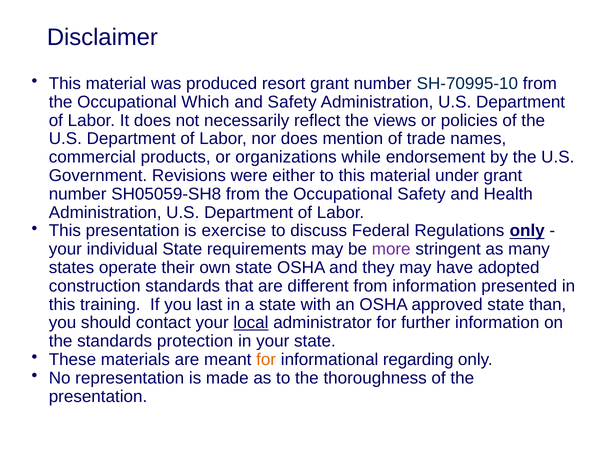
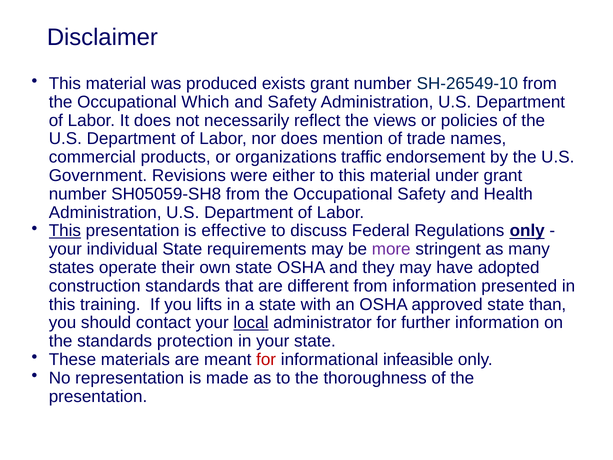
resort: resort -> exists (284, 84)
SH-70995-10: SH-70995-10 -> SH-26549-10 (467, 84)
while: while -> traffic (361, 157)
This underline: none -> present (65, 231)
exercise: exercise -> effective (234, 231)
last: last -> lifts (209, 304)
for colour: orange -> red (266, 359)
regarding: regarding -> infeasible (418, 359)
